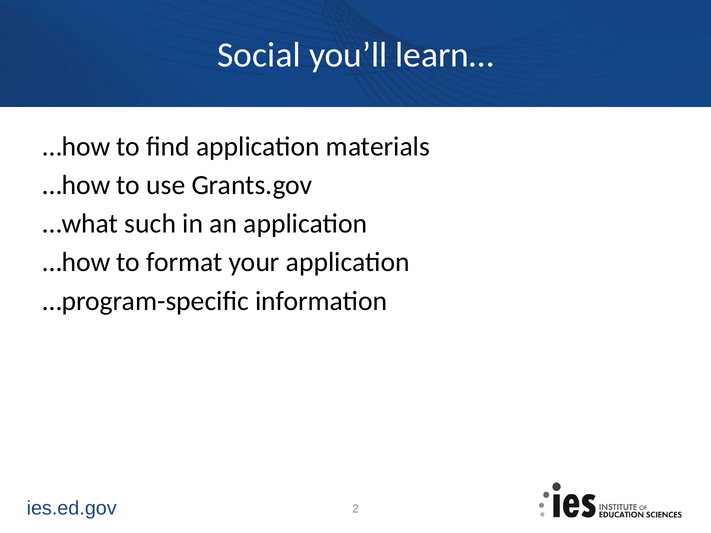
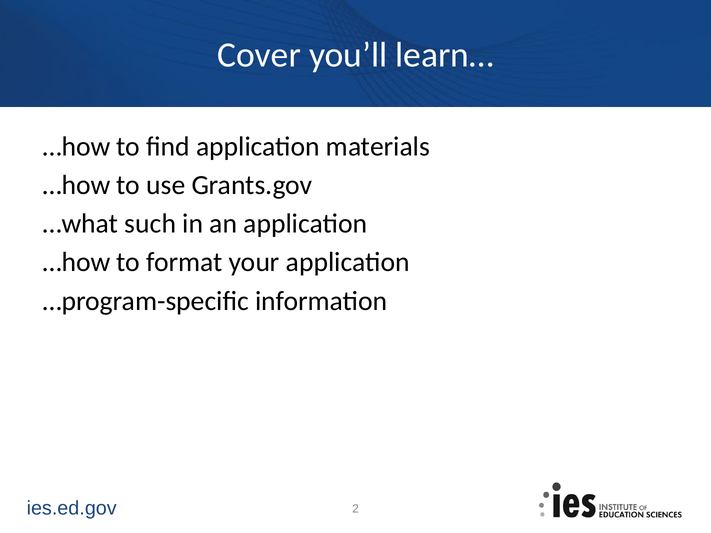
Social: Social -> Cover (259, 55)
